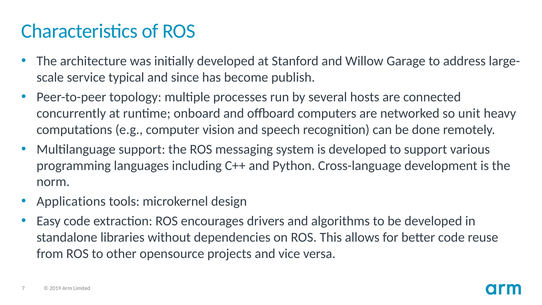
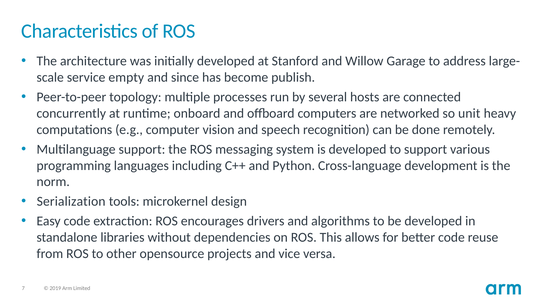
typical: typical -> empty (126, 77)
Applications: Applications -> Serialization (71, 201)
